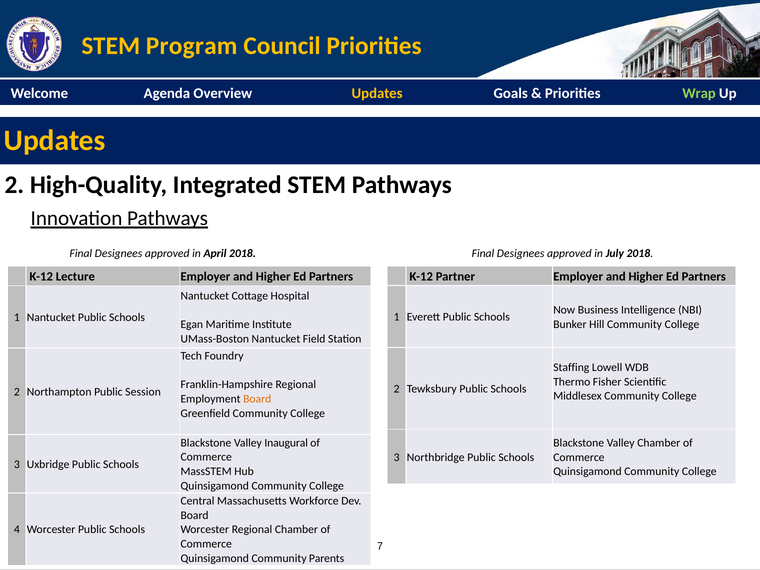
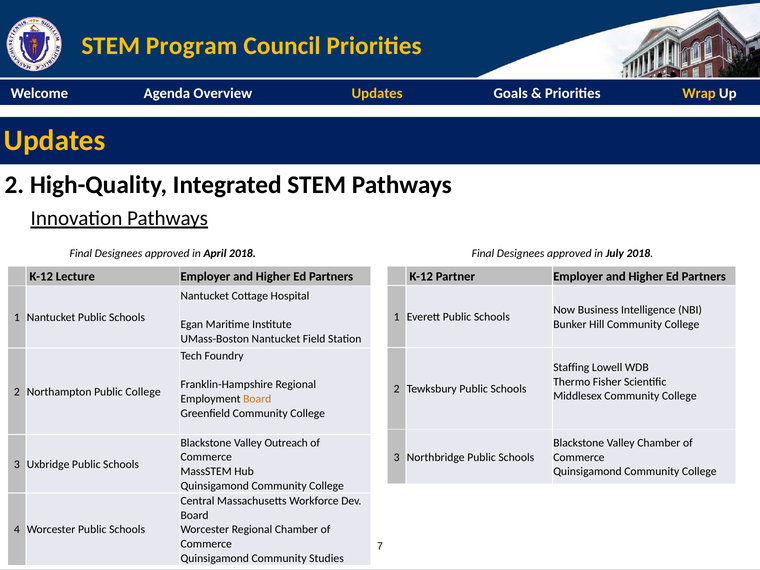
Wrap colour: light green -> yellow (699, 93)
Public Session: Session -> College (143, 392)
Inaugural: Inaugural -> Outreach (286, 443)
Parents: Parents -> Studies (327, 558)
